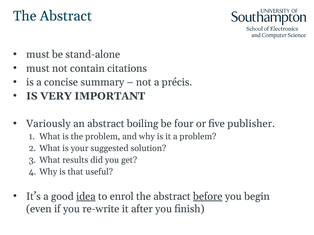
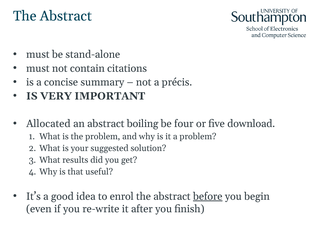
Variously: Variously -> Allocated (48, 124)
publisher: publisher -> download (251, 124)
idea underline: present -> none (86, 197)
